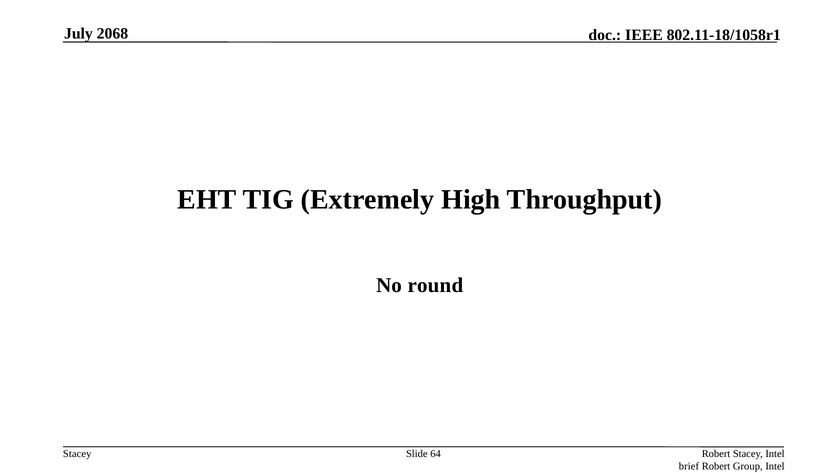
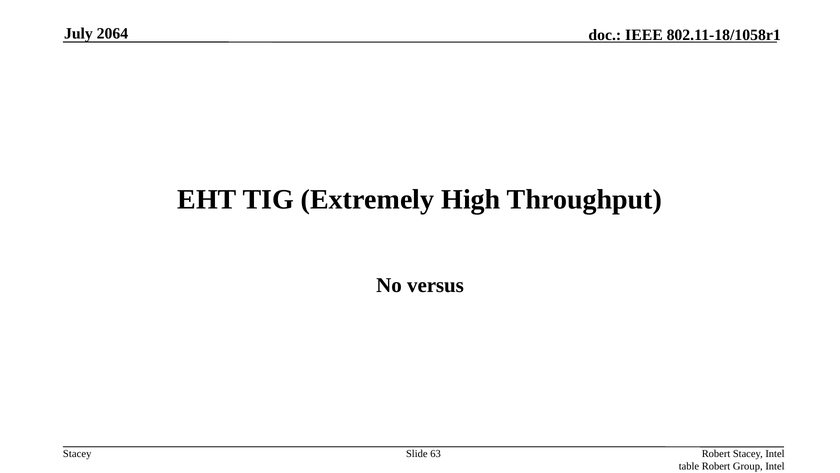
2068: 2068 -> 2064 (112, 33)
round: round -> versus (435, 285)
64: 64 -> 63 (436, 453)
brief: brief -> table (689, 466)
